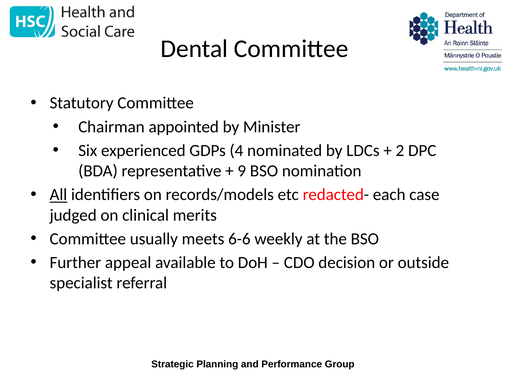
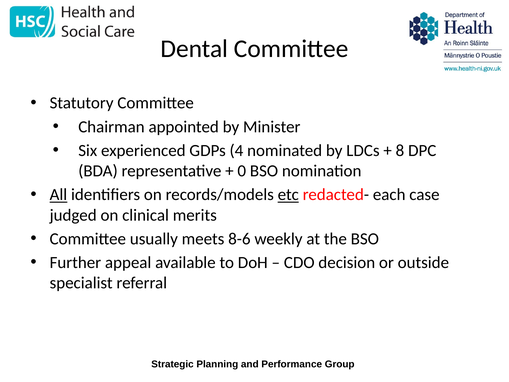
2: 2 -> 8 (400, 150)
9: 9 -> 0 (242, 171)
etc underline: none -> present (288, 195)
6-6: 6-6 -> 8-6 (239, 239)
